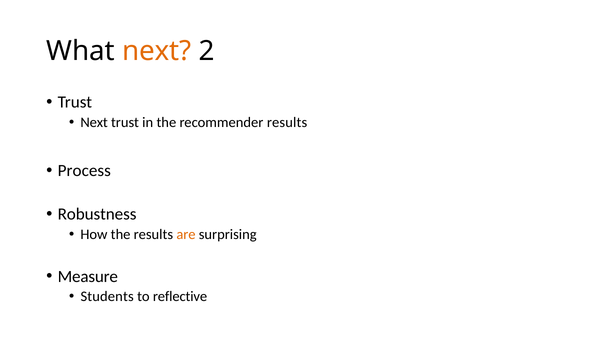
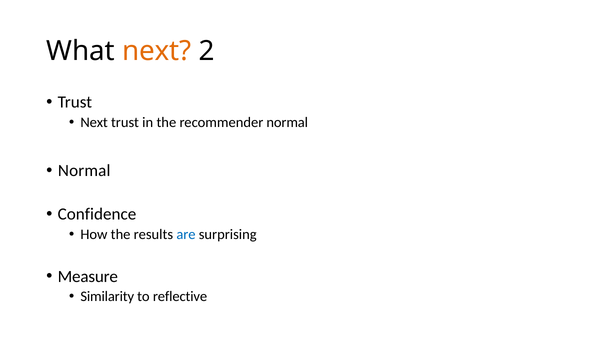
recommender results: results -> normal (287, 123)
Process: Process -> Normal (84, 171)
Robustness: Robustness -> Confidence (97, 214)
are colour: orange -> blue (186, 235)
Students: Students -> Similarity (107, 297)
